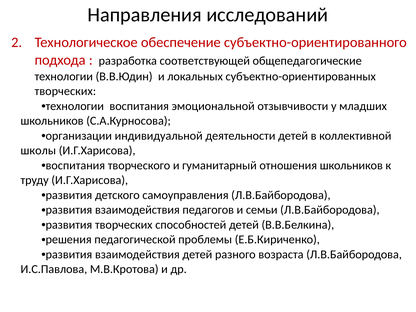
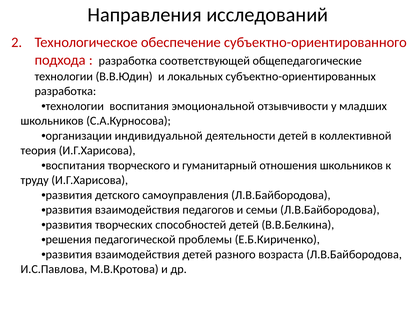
творческих: творческих -> разработка (65, 91)
школы: школы -> теория (38, 151)
